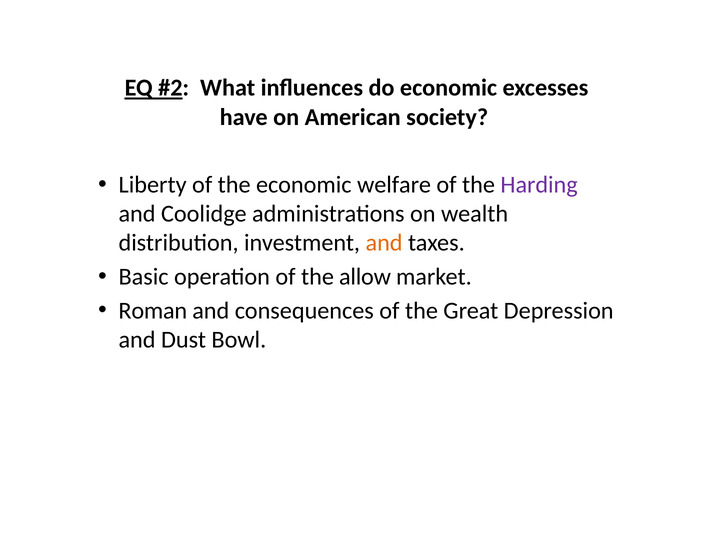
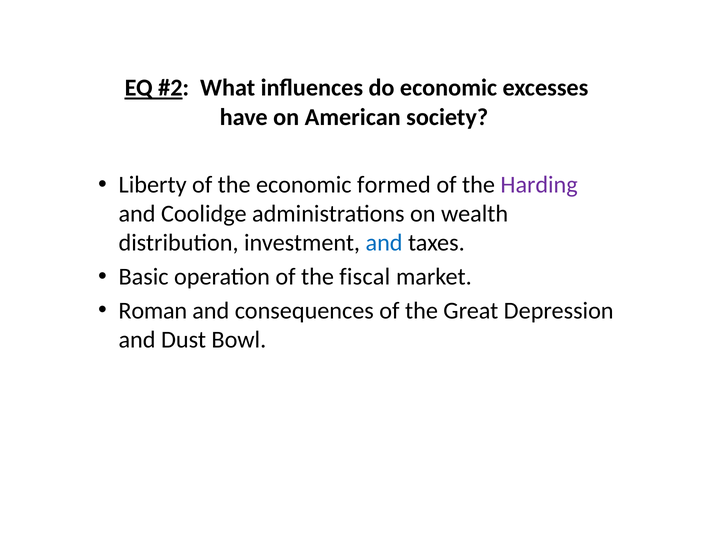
welfare: welfare -> formed (394, 185)
and colour: orange -> blue (384, 243)
allow: allow -> fiscal (365, 277)
